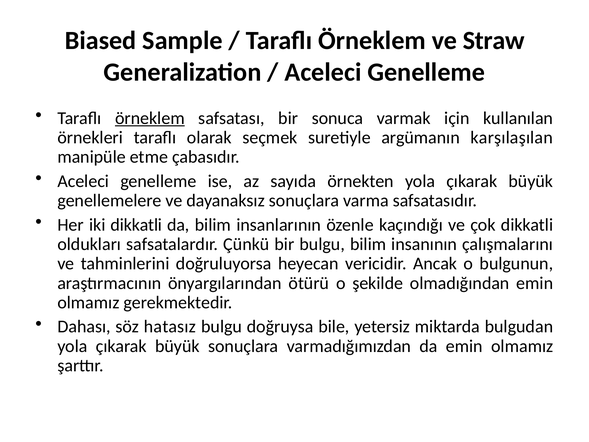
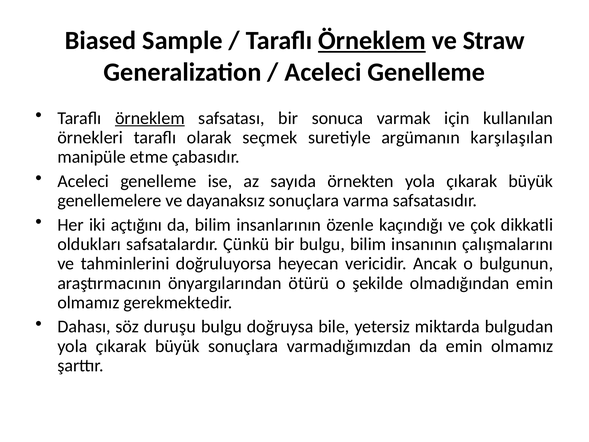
Örneklem underline: none -> present (372, 41)
iki dikkatli: dikkatli -> açtığını (136, 225)
hatasız: hatasız -> duruşu (170, 327)
